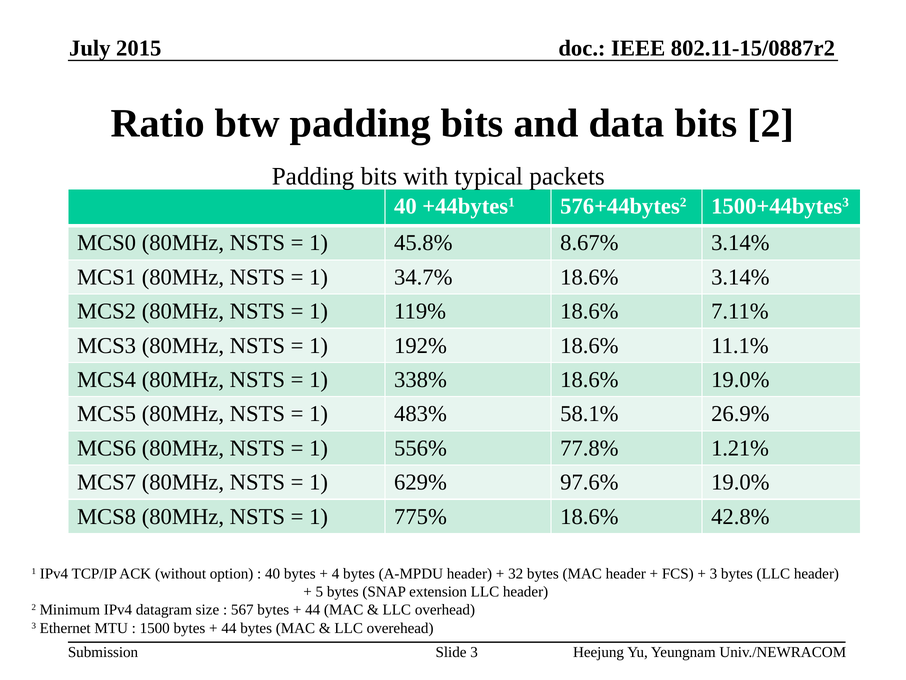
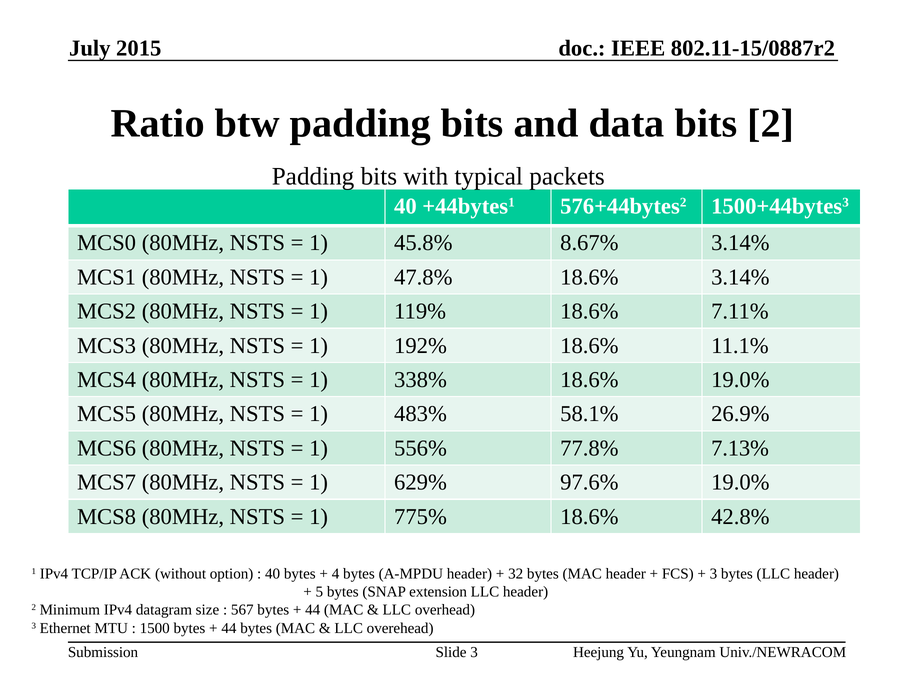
34.7%: 34.7% -> 47.8% (423, 277)
1.21%: 1.21% -> 7.13% (740, 448)
